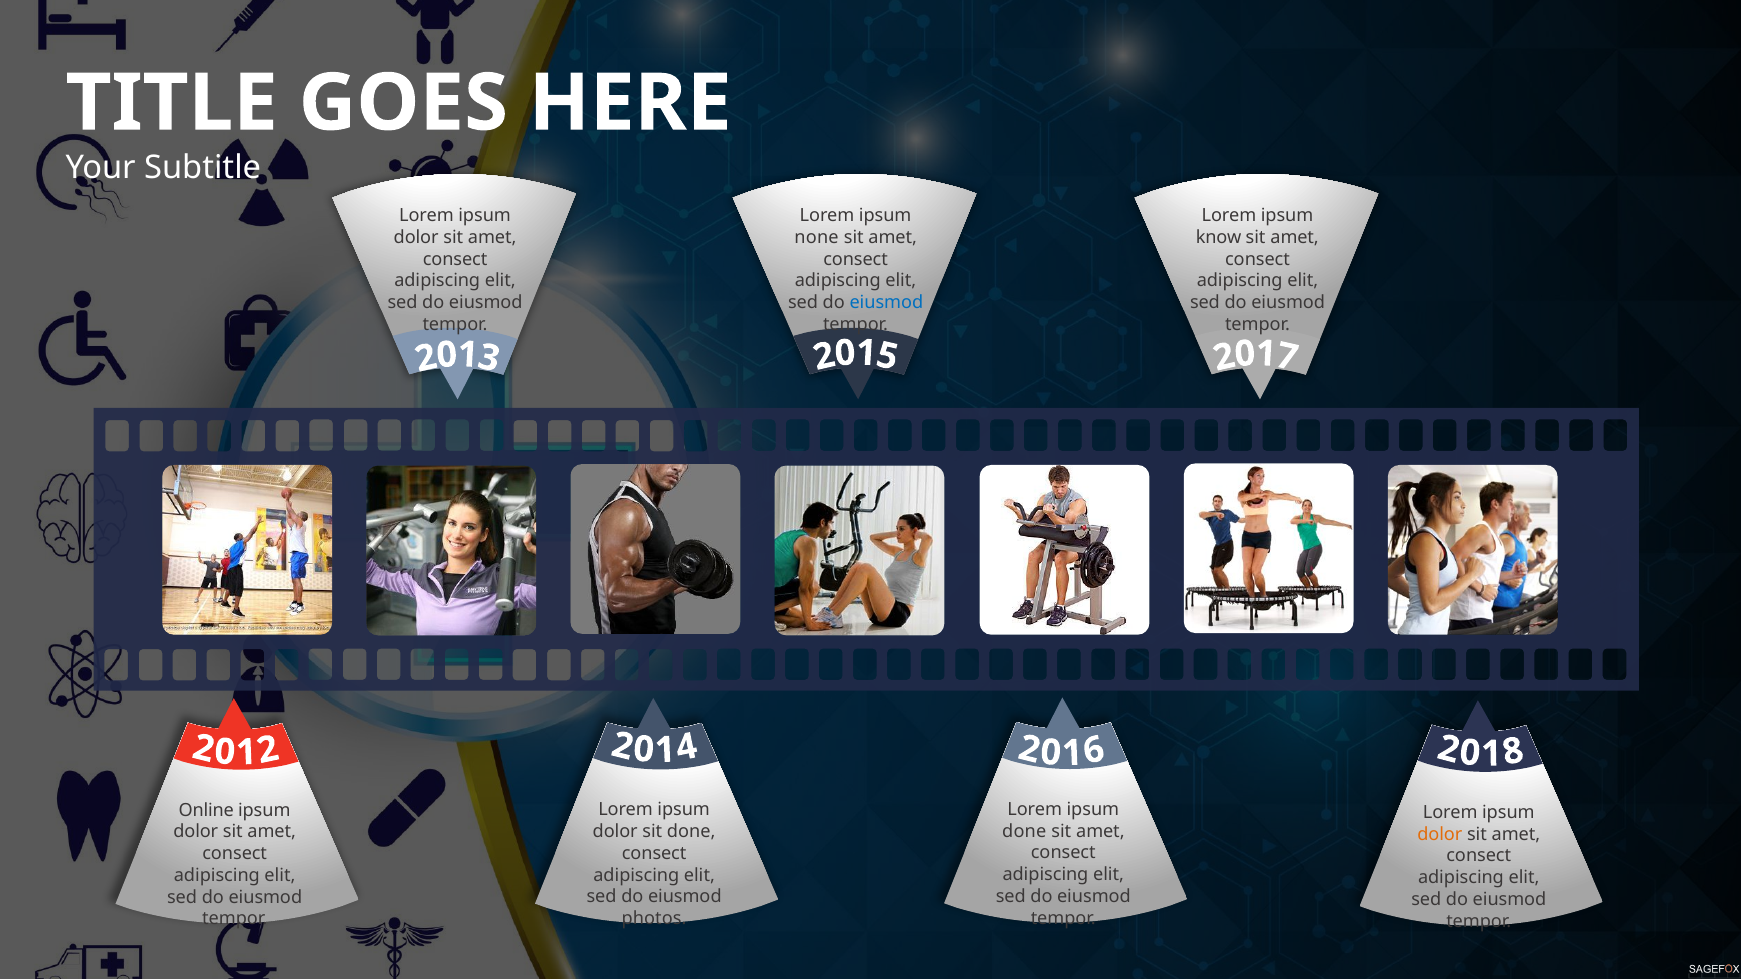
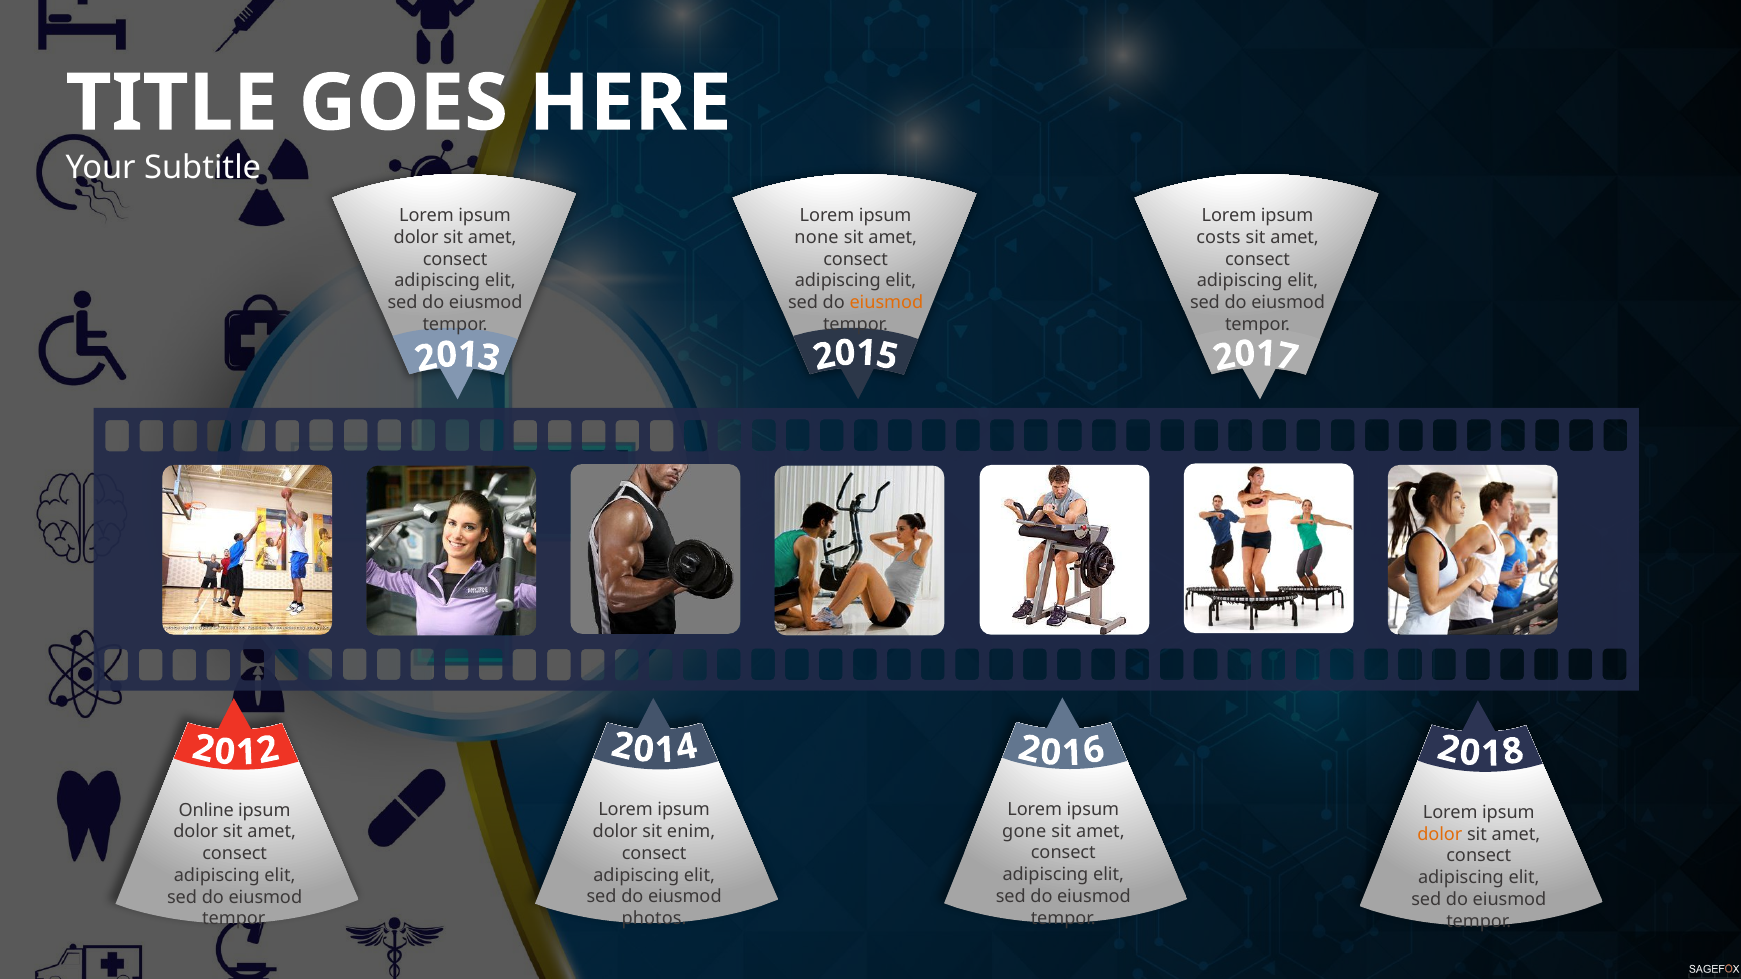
know: know -> costs (1218, 237)
eiusmod colour: blue -> orange (886, 303)
done: done -> gone (1024, 831)
sit done: done -> enim (691, 832)
